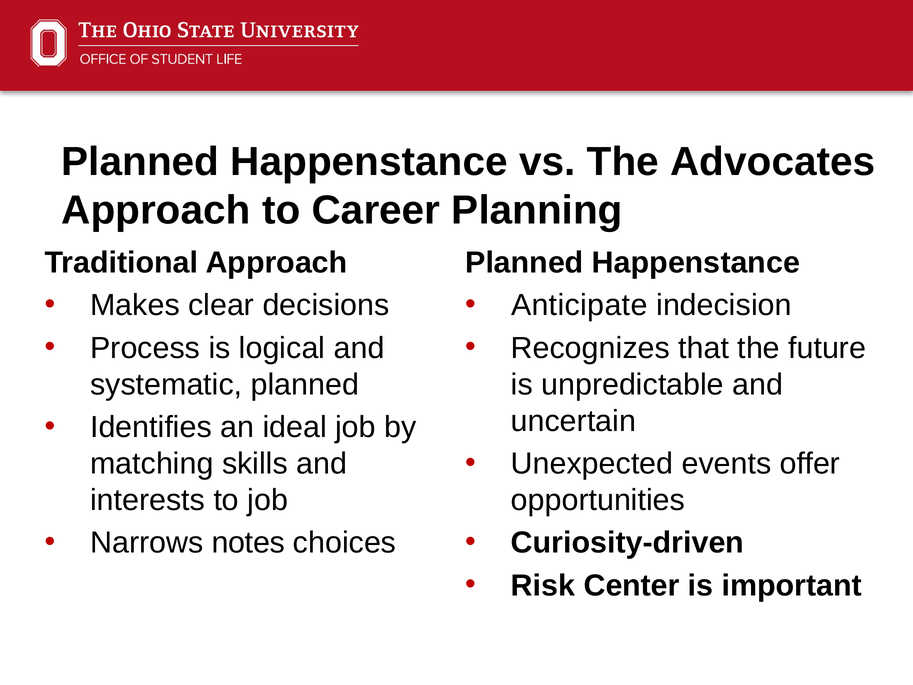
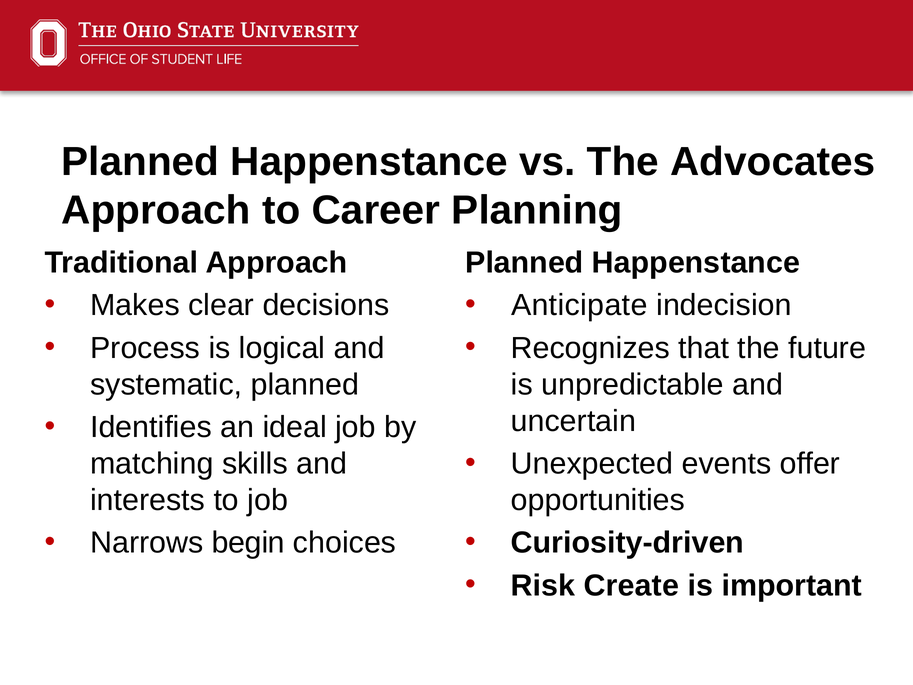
notes: notes -> begin (248, 543)
Center: Center -> Create (631, 585)
